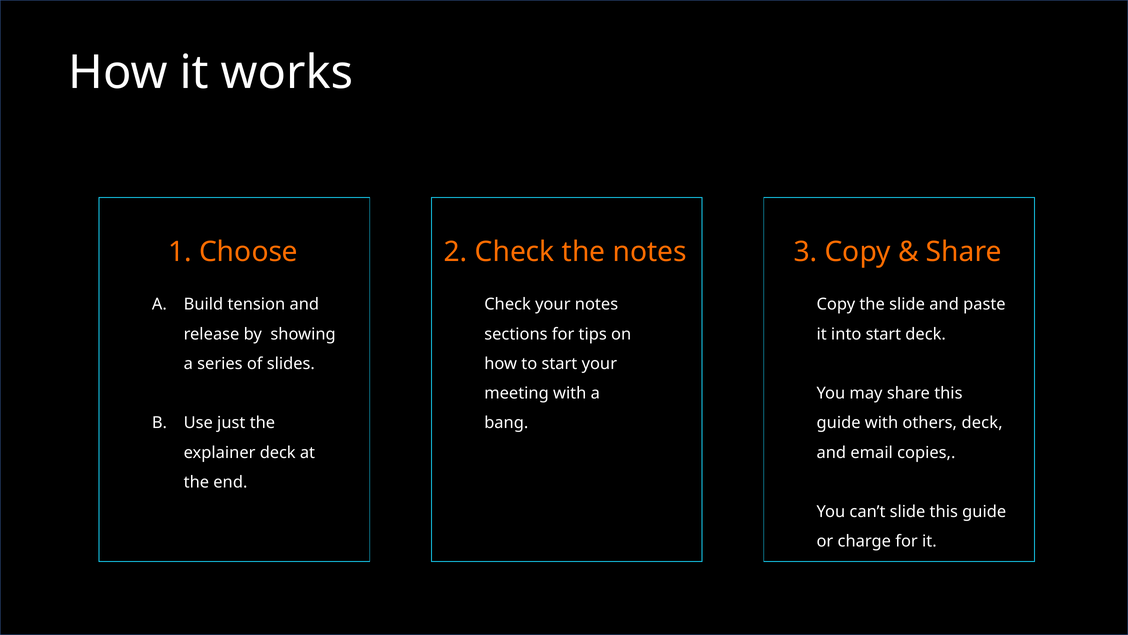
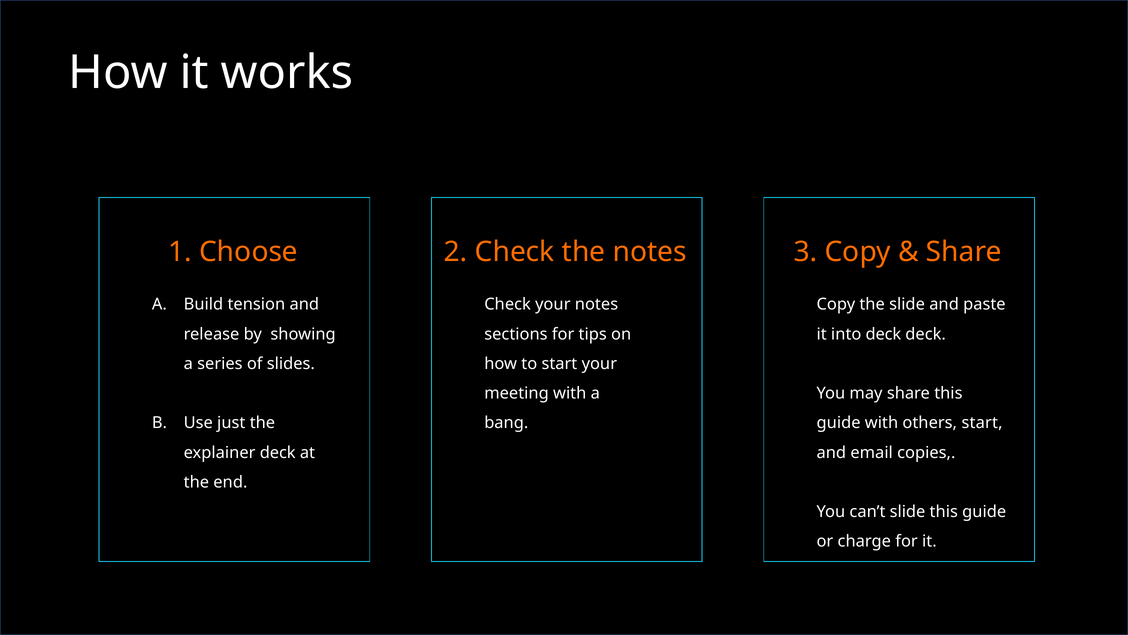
into start: start -> deck (883, 334)
others deck: deck -> start (982, 423)
